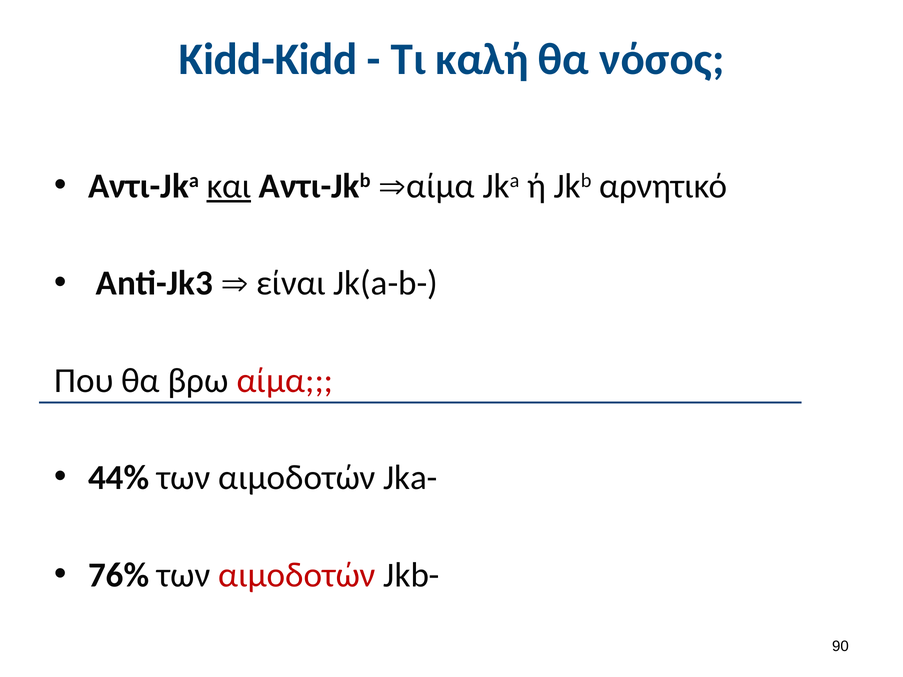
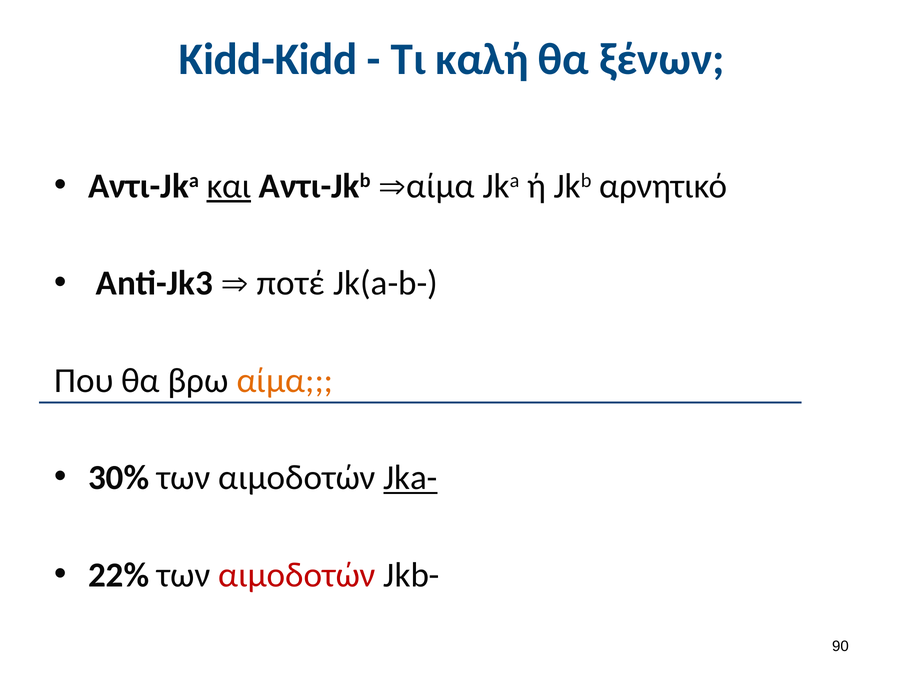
νόσος: νόσος -> ξένων (662, 60)
είναι: είναι -> ποτέ (291, 283)
αίμα colour: red -> orange (285, 381)
44%: 44% -> 30% (119, 478)
Jka- underline: none -> present (411, 478)
76%: 76% -> 22% (119, 575)
